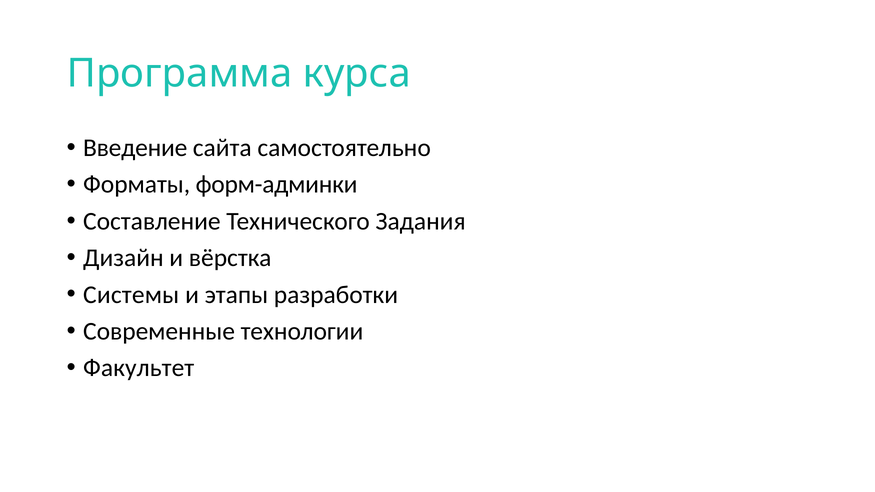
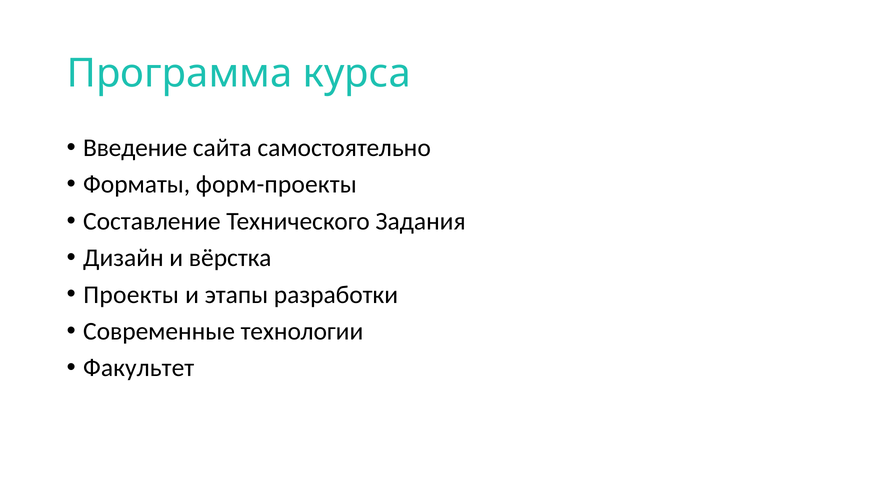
форм-админки: форм-админки -> форм-проекты (276, 185)
Системы: Системы -> Проекты (131, 295)
